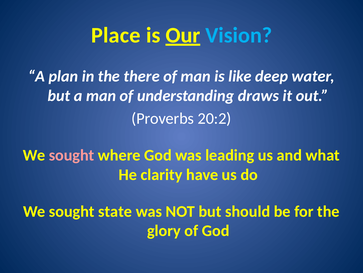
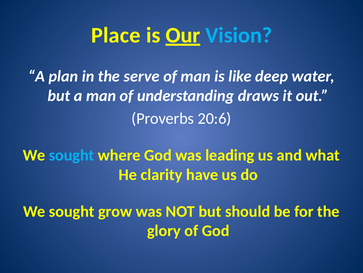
there: there -> serve (142, 76)
20:2: 20:2 -> 20:6 (215, 118)
sought colour: pink -> light blue (72, 155)
state: state -> grow (115, 211)
